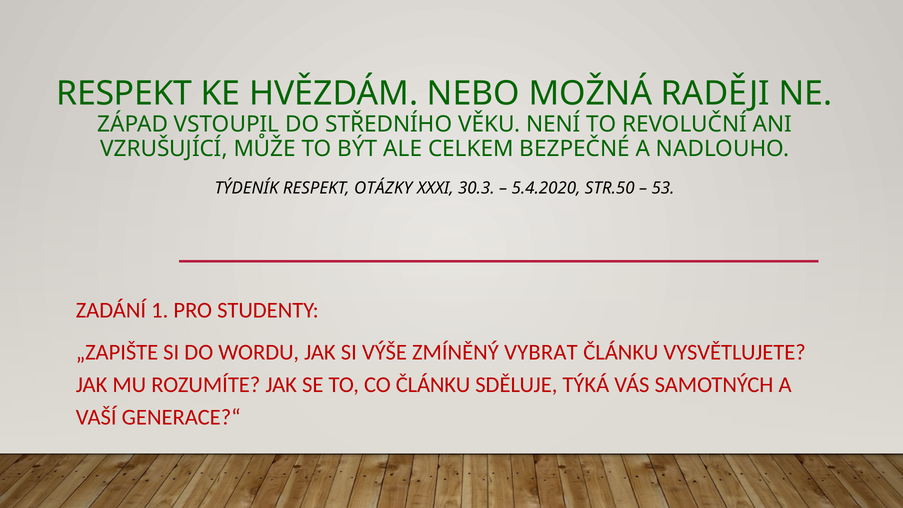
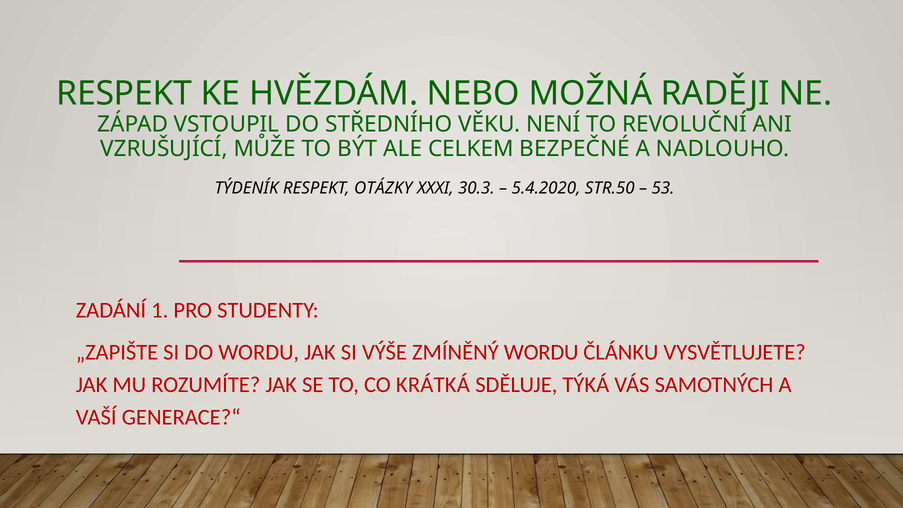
ZMÍNĚNÝ VYBRAT: VYBRAT -> WORDU (541, 352)
CO ČLÁNKU: ČLÁNKU -> KRÁTKÁ (433, 385)
